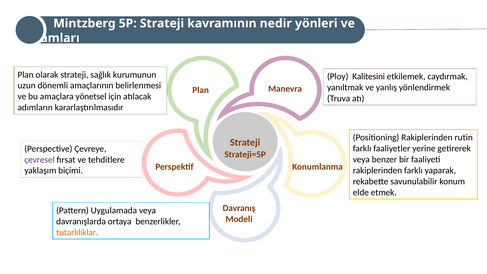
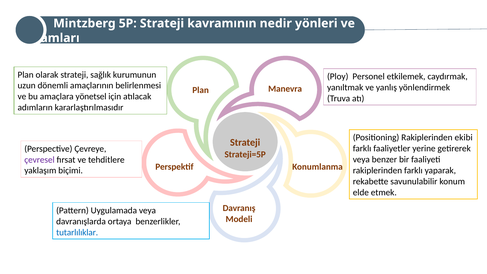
Kalitesini: Kalitesini -> Personel (369, 76)
rutin: rutin -> ekibi (464, 138)
tutarlılıklar colour: orange -> blue (77, 232)
